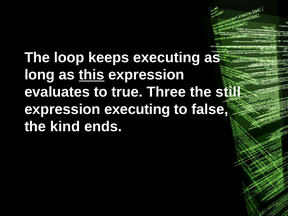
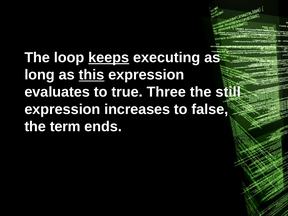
keeps underline: none -> present (109, 57)
expression executing: executing -> increases (137, 109)
kind: kind -> term (65, 127)
